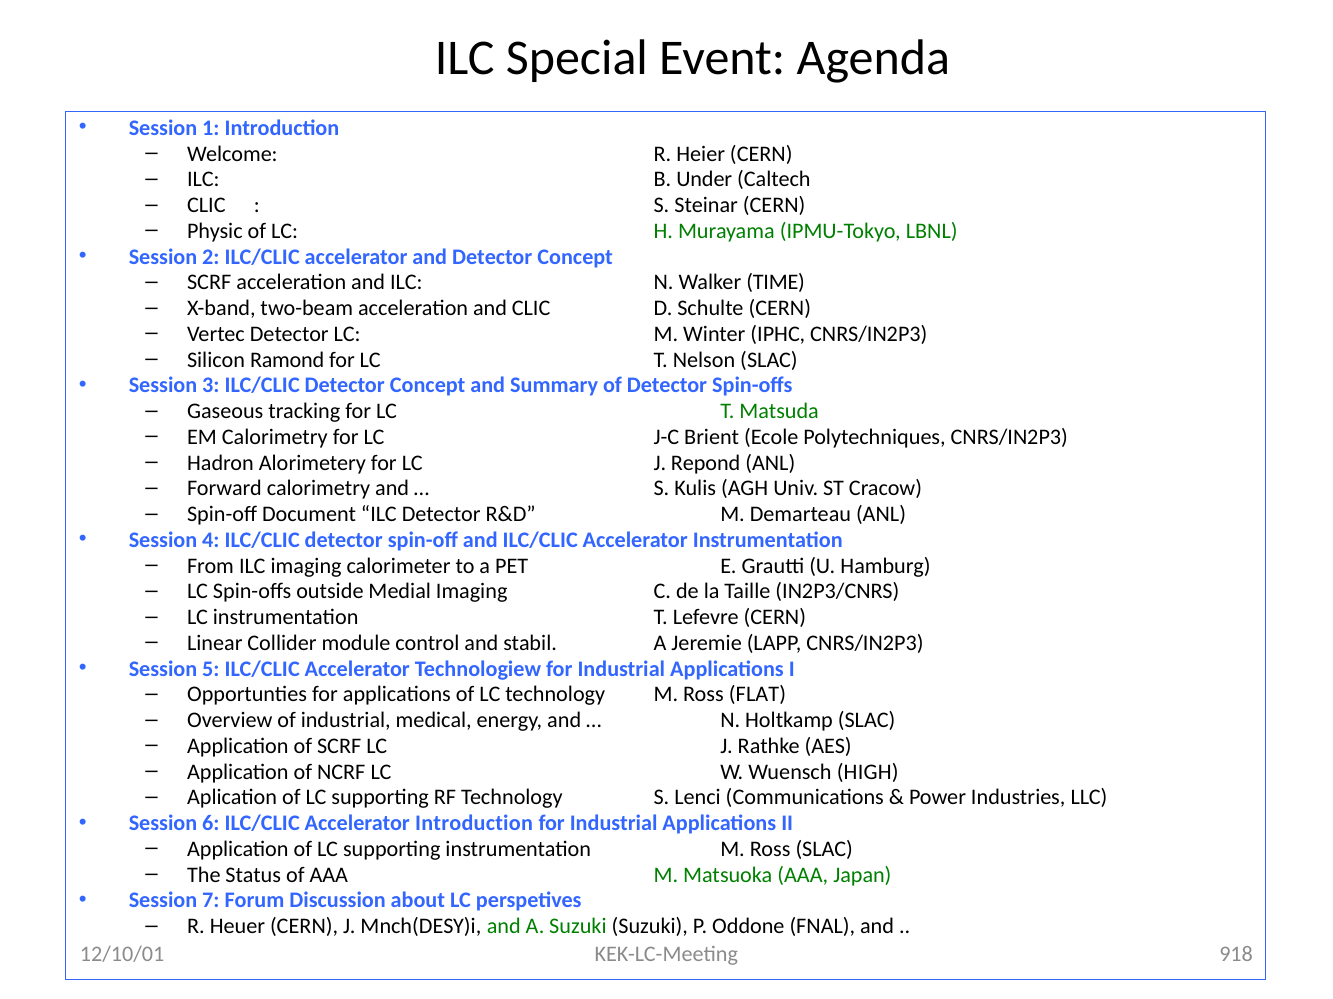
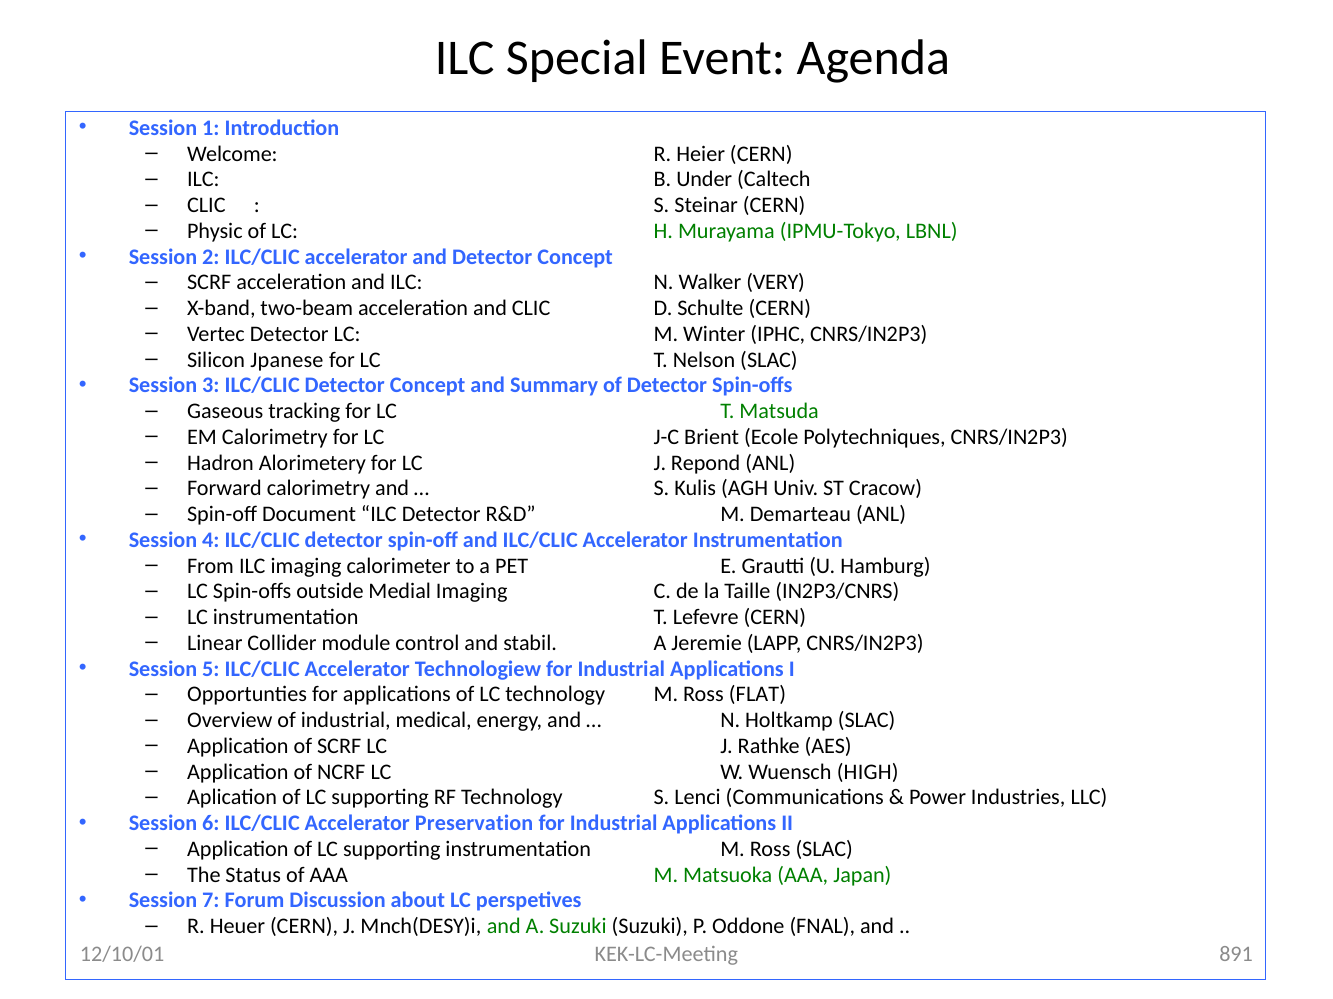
TIME: TIME -> VERY (776, 283)
Ramond: Ramond -> Jpanese (287, 360)
Accelerator Introduction: Introduction -> Preservation (474, 824)
918: 918 -> 891 (1236, 955)
